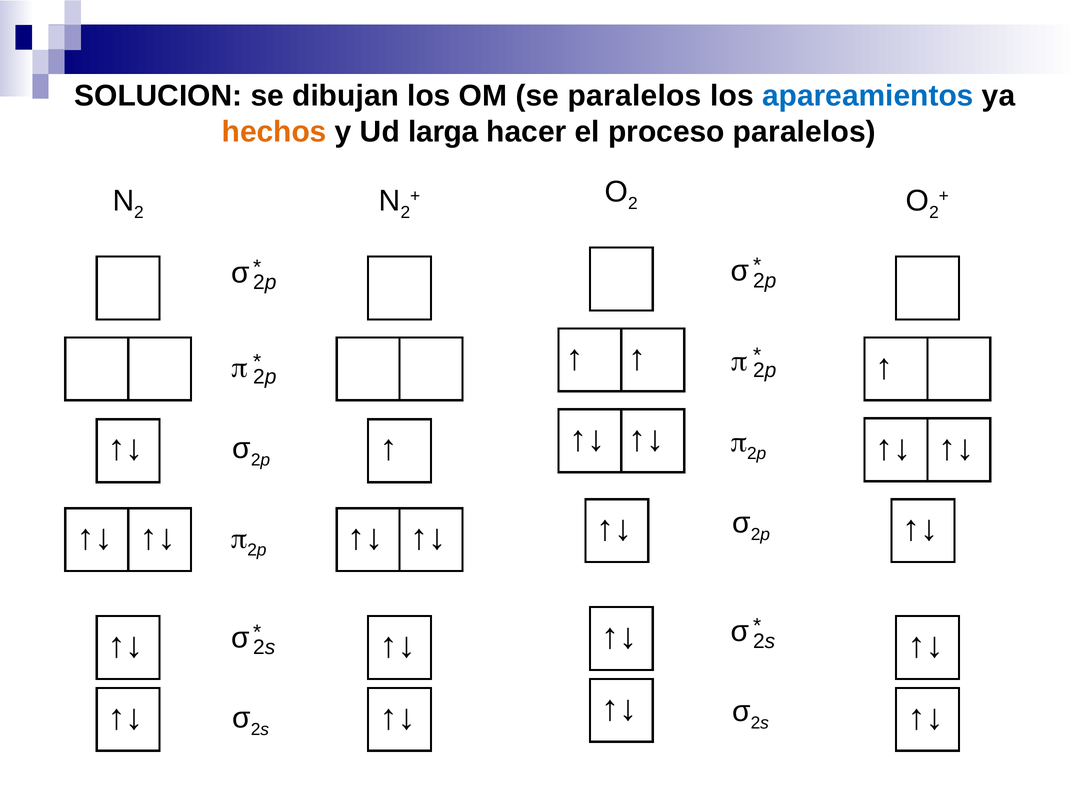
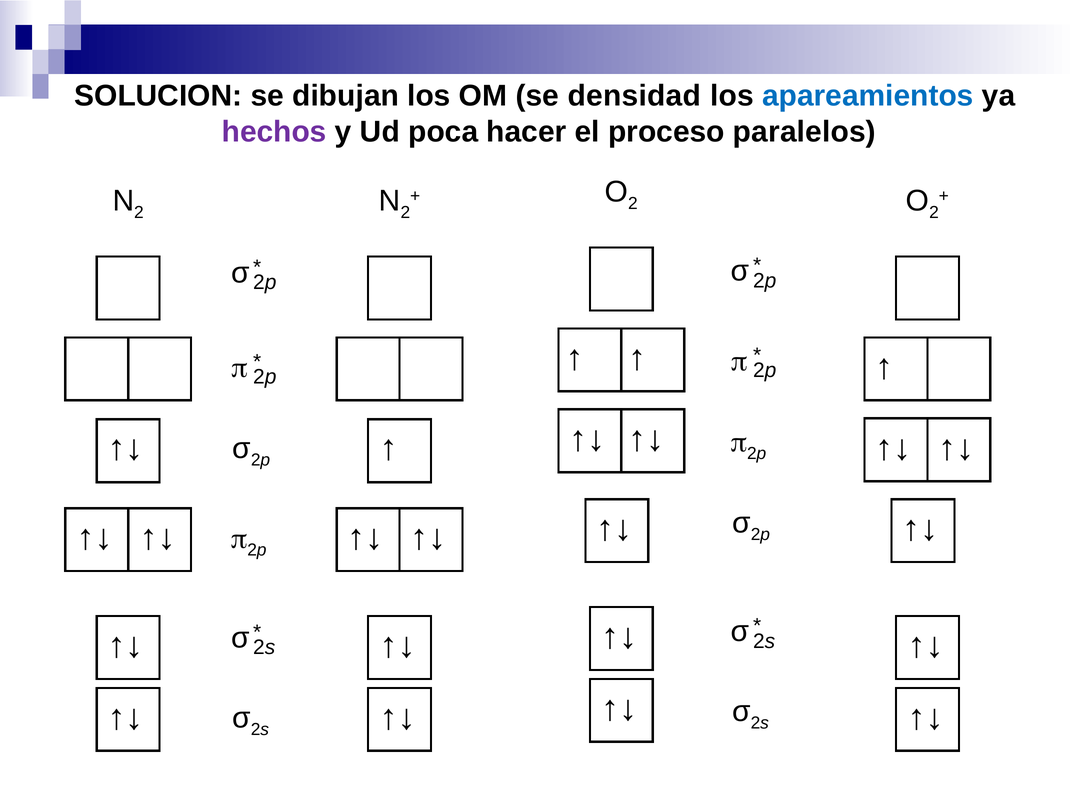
se paralelos: paralelos -> densidad (634, 96)
hechos colour: orange -> purple (274, 132)
larga: larga -> poca (443, 132)
